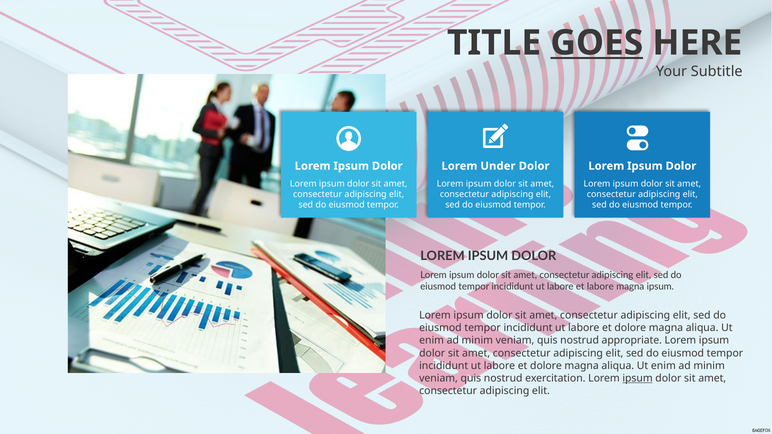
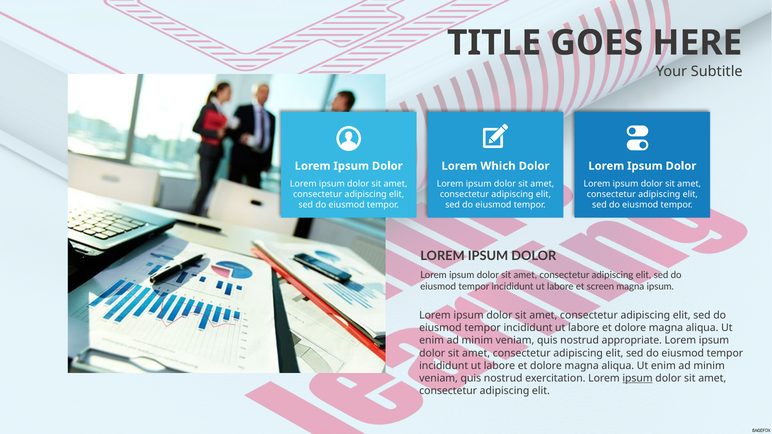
GOES underline: present -> none (597, 43)
Under: Under -> Which (498, 166)
et labore: labore -> screen (600, 287)
